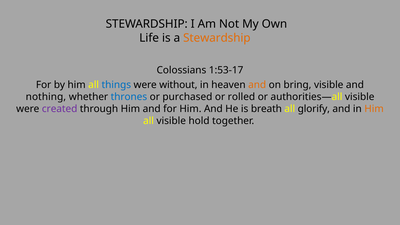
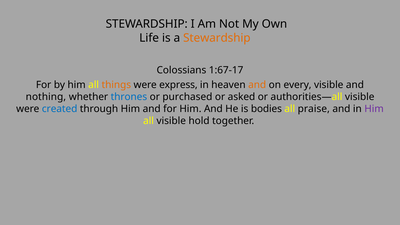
1:53-17: 1:53-17 -> 1:67-17 (226, 70)
things colour: blue -> orange (116, 85)
without: without -> express (178, 85)
bring: bring -> every (298, 85)
rolled: rolled -> asked (241, 97)
created colour: purple -> blue (60, 109)
breath: breath -> bodies (266, 109)
glorify: glorify -> praise (314, 109)
Him colour: orange -> purple (374, 109)
